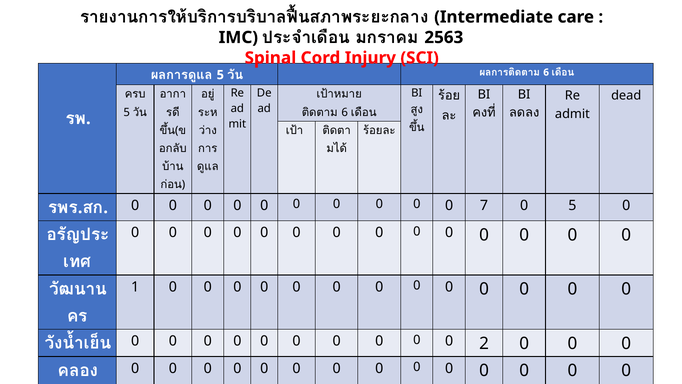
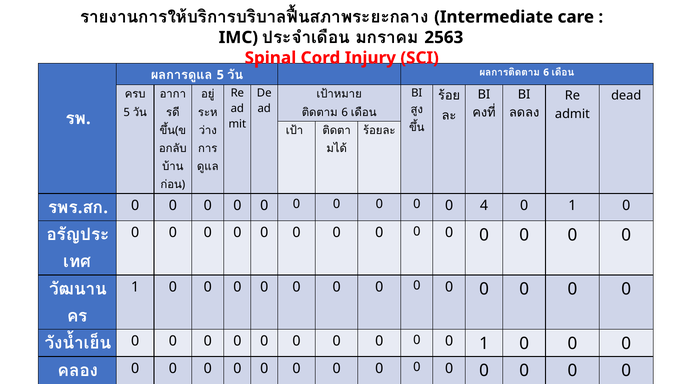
7: 7 -> 4 (484, 205)
5: 5 -> 1 (572, 205)
2: 2 -> 1 (484, 343)
